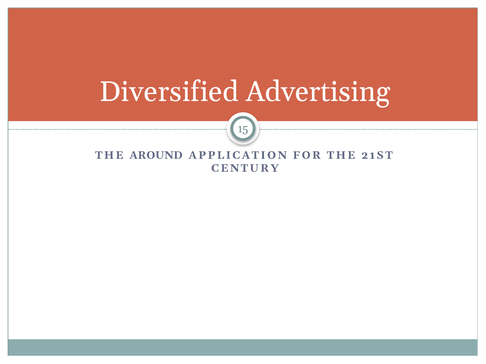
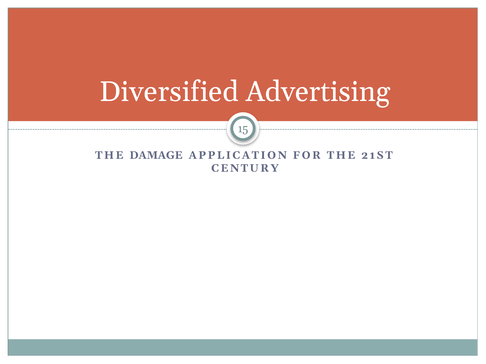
AROUND: AROUND -> DAMAGE (156, 155)
